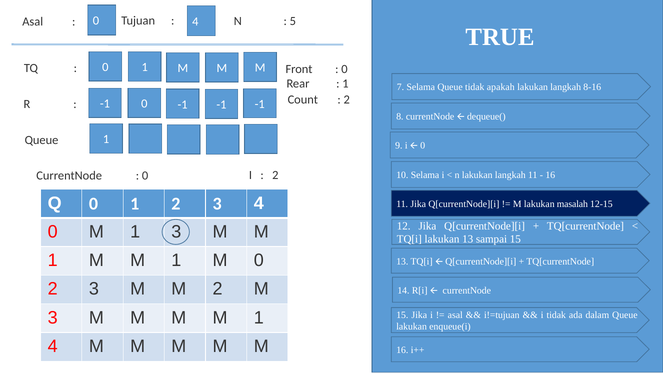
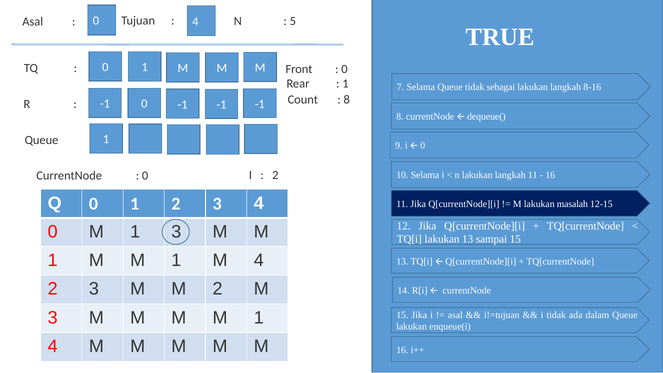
apakah: apakah -> sebagai (501, 87)
2: 2 -> 8 (347, 99)
M 0: 0 -> 4 (259, 260)
